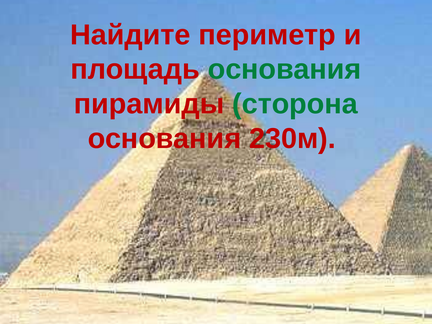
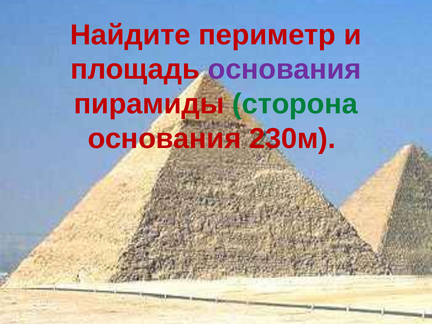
основания colour: green -> purple (285, 69)
